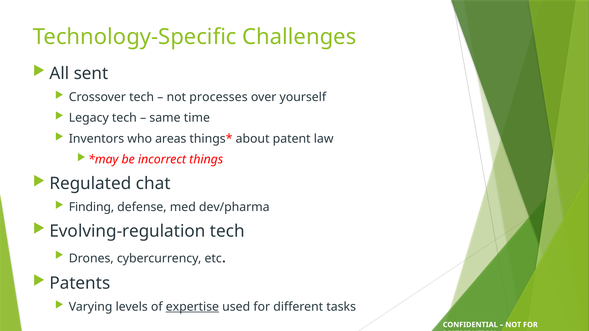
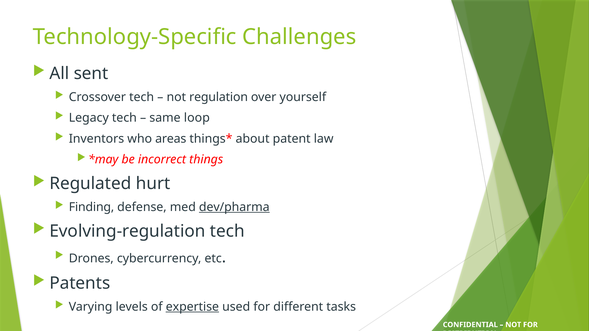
processes: processes -> regulation (219, 97)
time: time -> loop (197, 118)
chat: chat -> hurt (153, 184)
dev/pharma underline: none -> present (234, 207)
